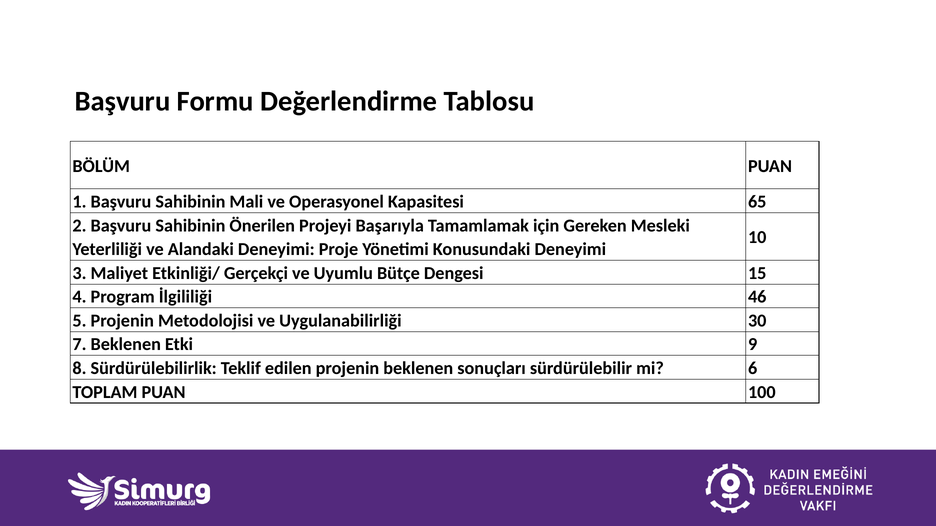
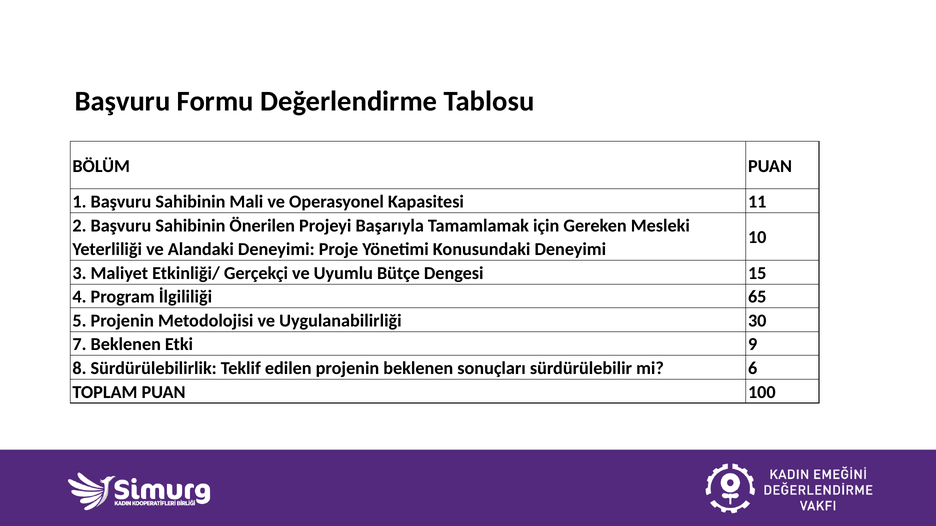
65: 65 -> 11 (757, 202)
46: 46 -> 65 (757, 297)
